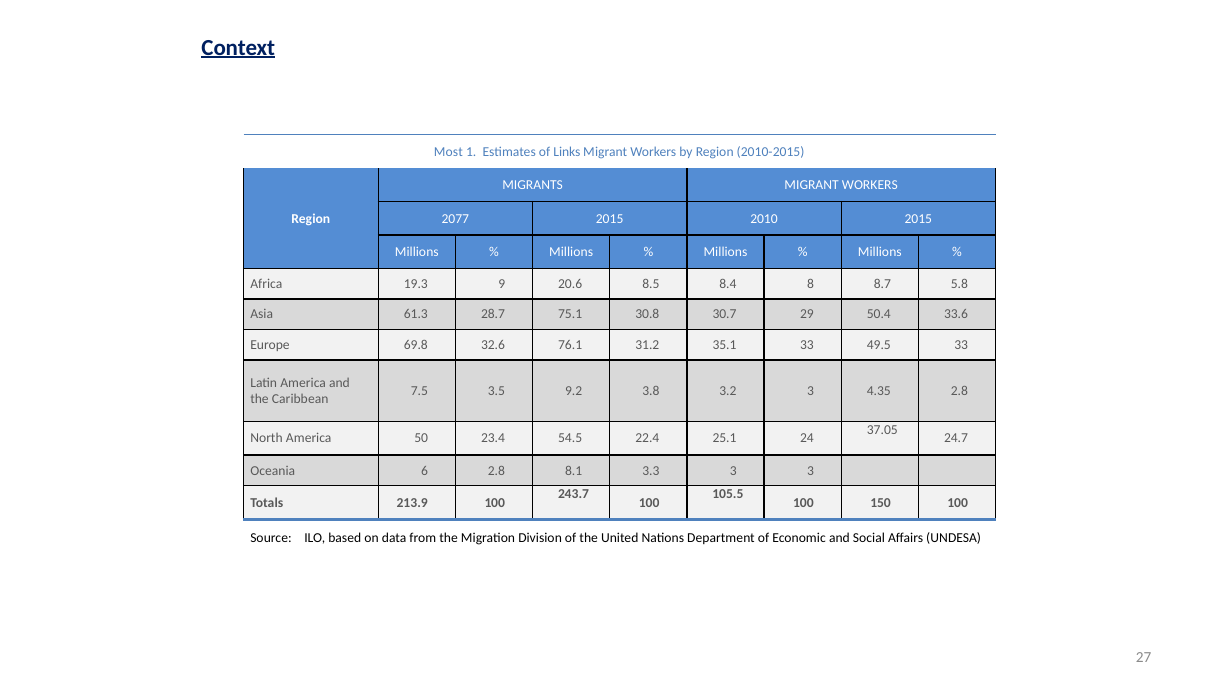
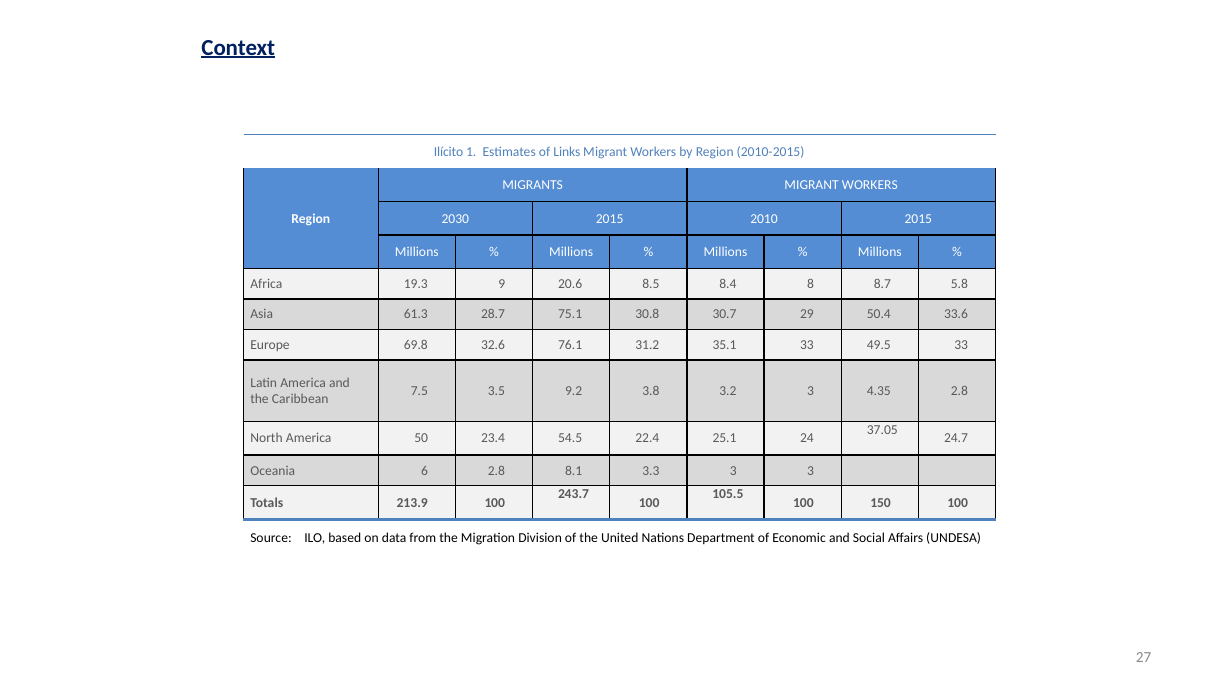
Most: Most -> Ilícito (449, 152)
2077: 2077 -> 2030 (455, 219)
